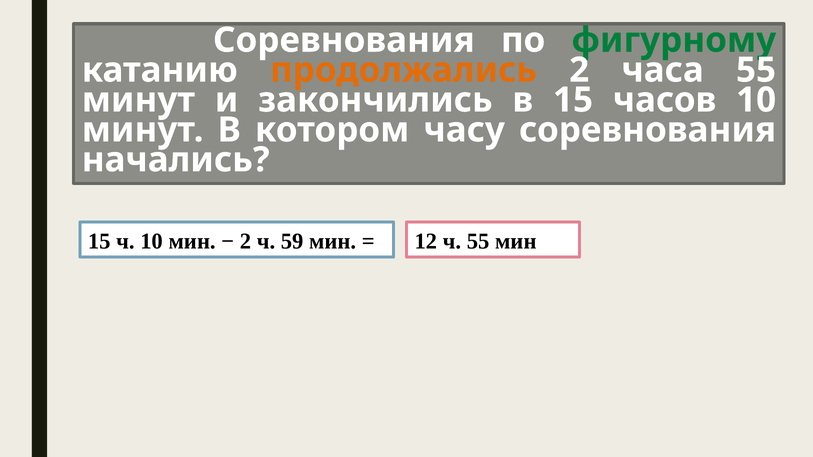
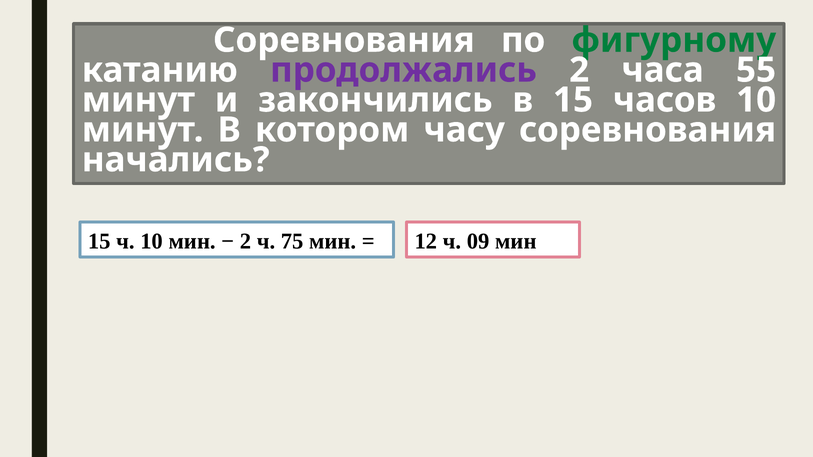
продолжались colour: orange -> purple (403, 70)
59: 59 -> 75 (292, 241)
ч 55: 55 -> 09 (478, 241)
